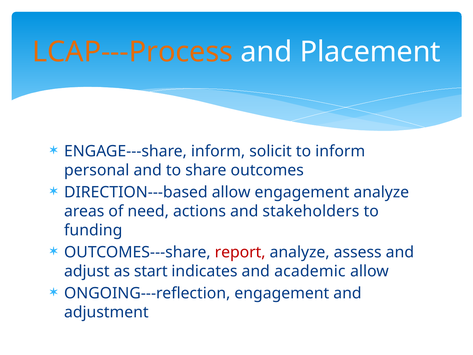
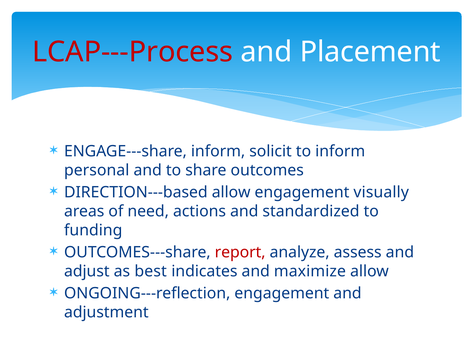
LCAP---Process colour: orange -> red (133, 52)
engagement analyze: analyze -> visually (381, 192)
stakeholders: stakeholders -> standardized (311, 211)
start: start -> best (151, 271)
academic: academic -> maximize (310, 271)
